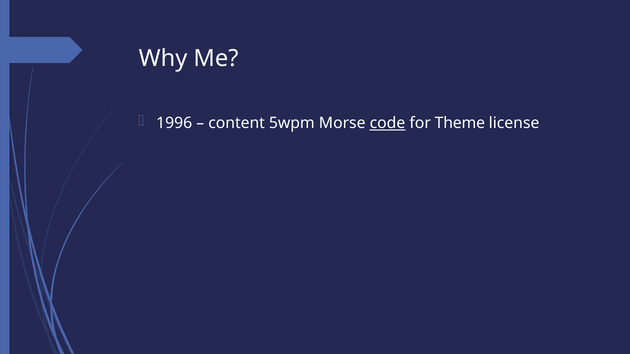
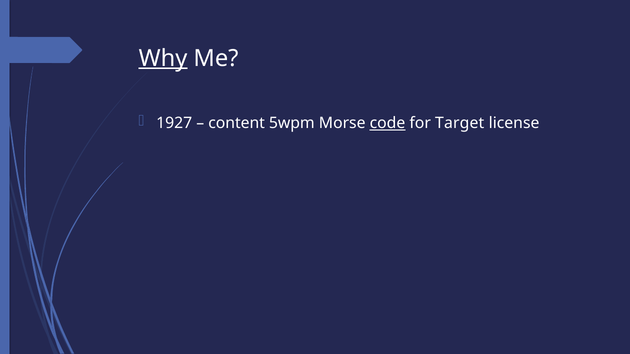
Why underline: none -> present (163, 58)
1996: 1996 -> 1927 (174, 123)
Theme: Theme -> Target (460, 123)
